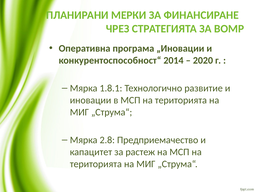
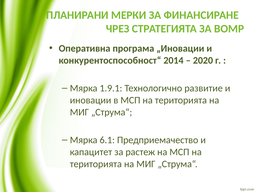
1.8.1: 1.8.1 -> 1.9.1 (111, 88)
2.8: 2.8 -> 6.1 (107, 139)
